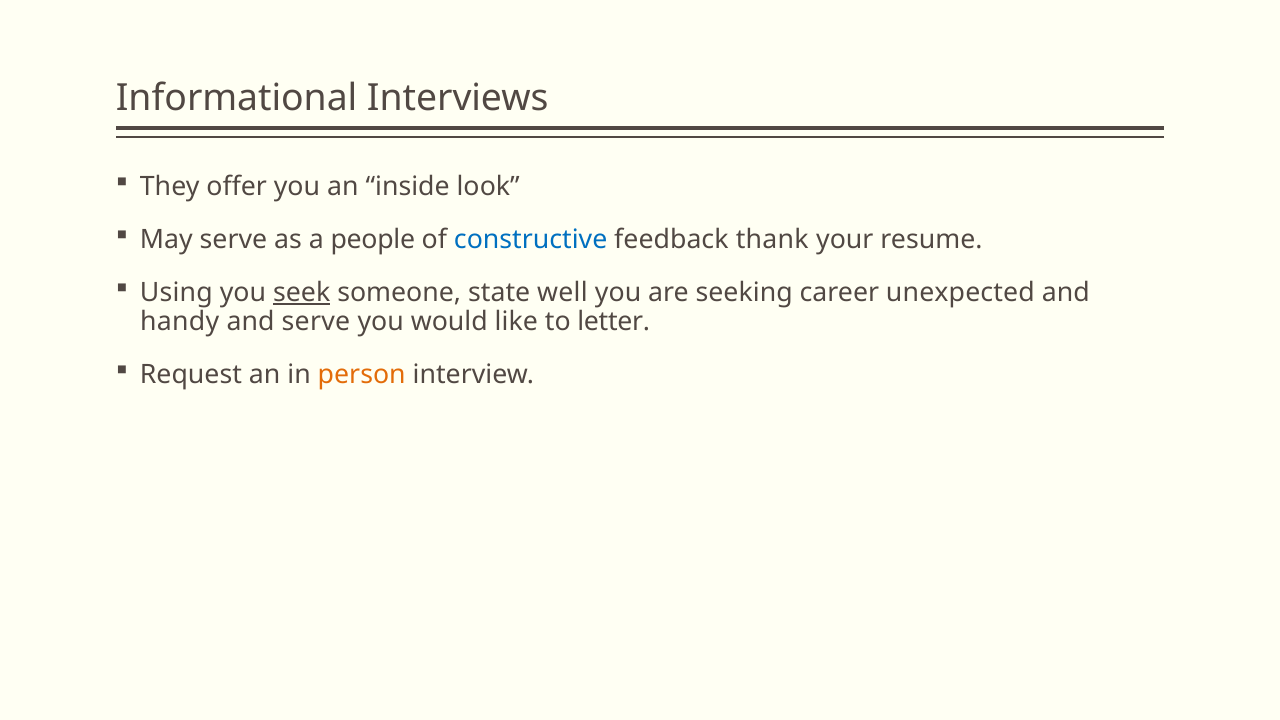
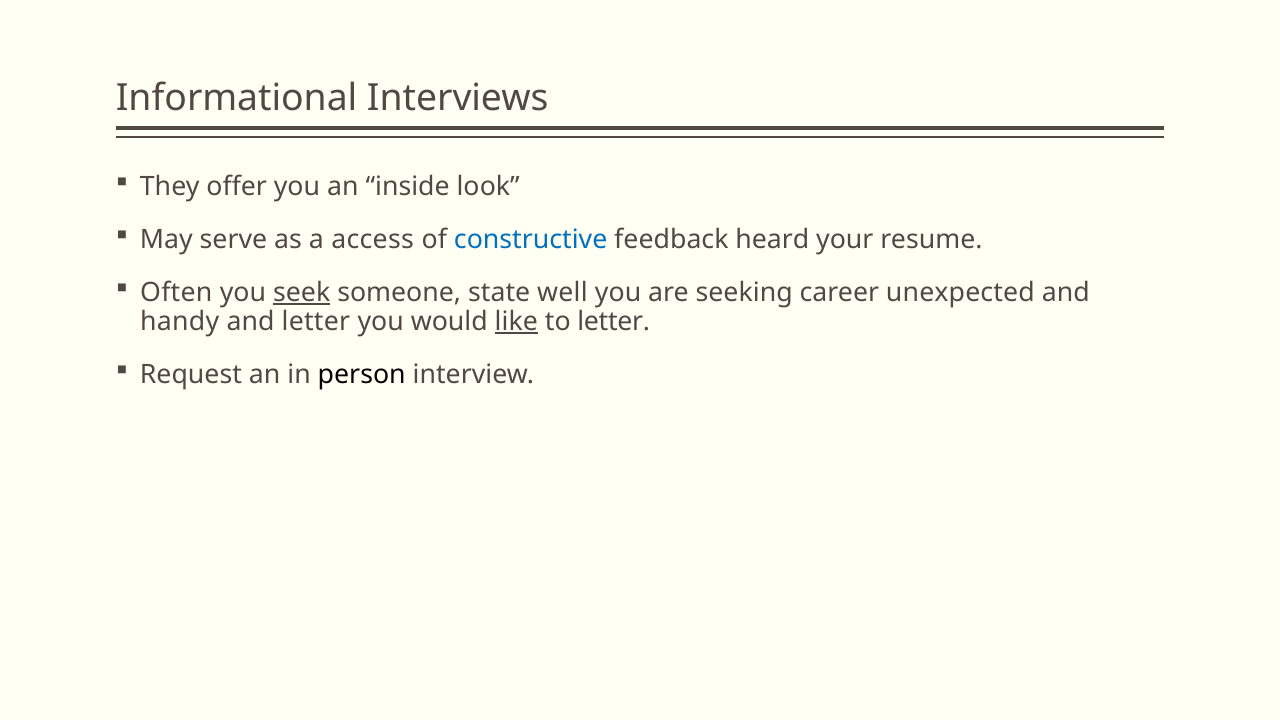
people: people -> access (373, 240)
thank: thank -> heard (772, 240)
Using: Using -> Often (176, 293)
and serve: serve -> letter (316, 321)
like underline: none -> present (516, 321)
person colour: orange -> black (362, 374)
